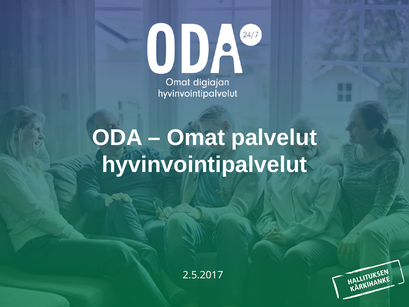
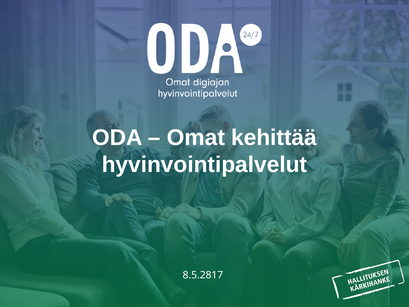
palvelut: palvelut -> kehittää (274, 137)
2.5.2017: 2.5.2017 -> 8.5.2817 (203, 275)
